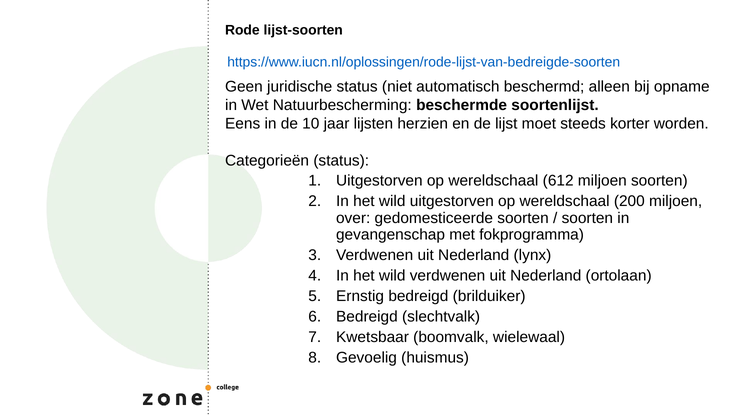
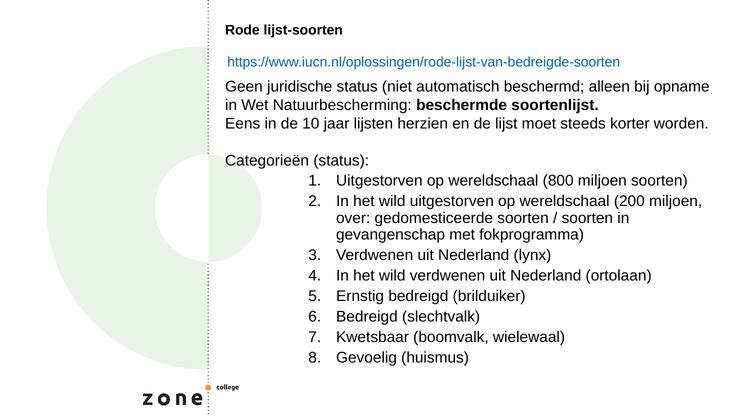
612: 612 -> 800 (558, 181)
